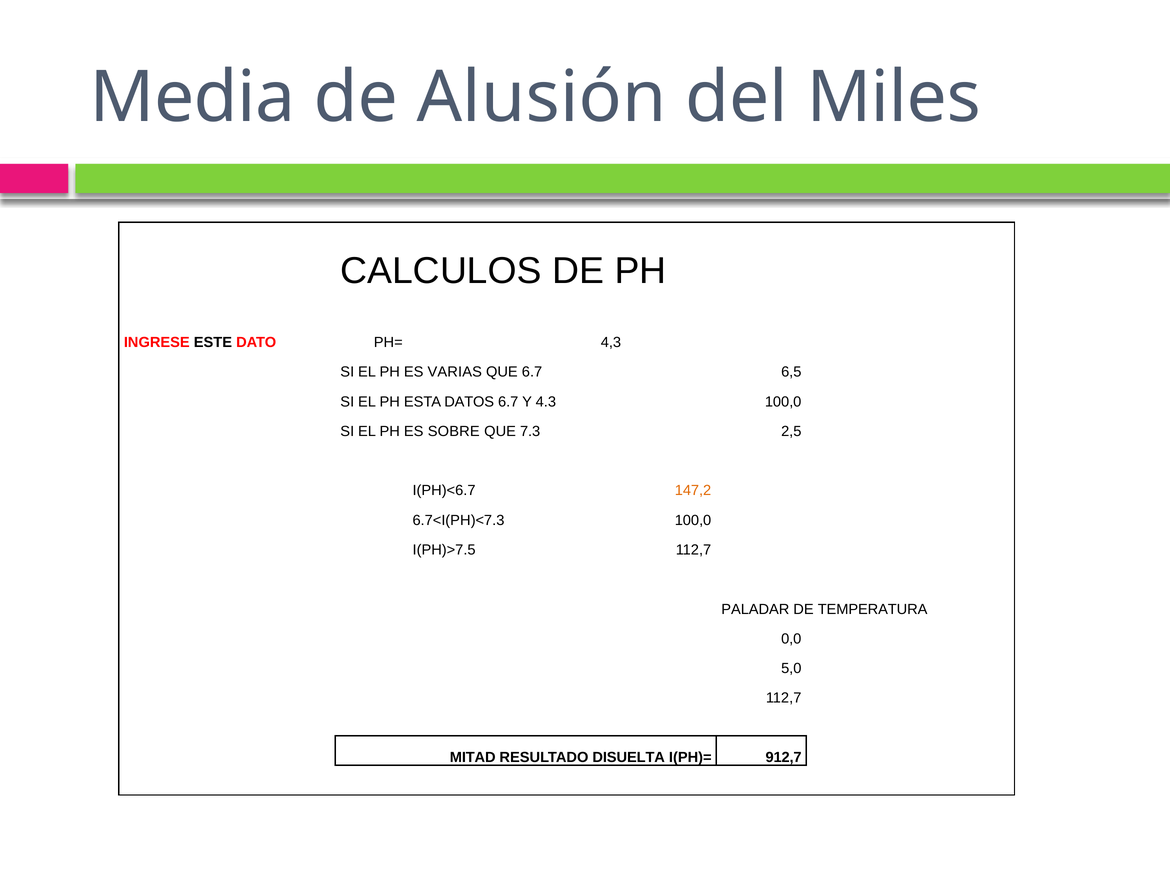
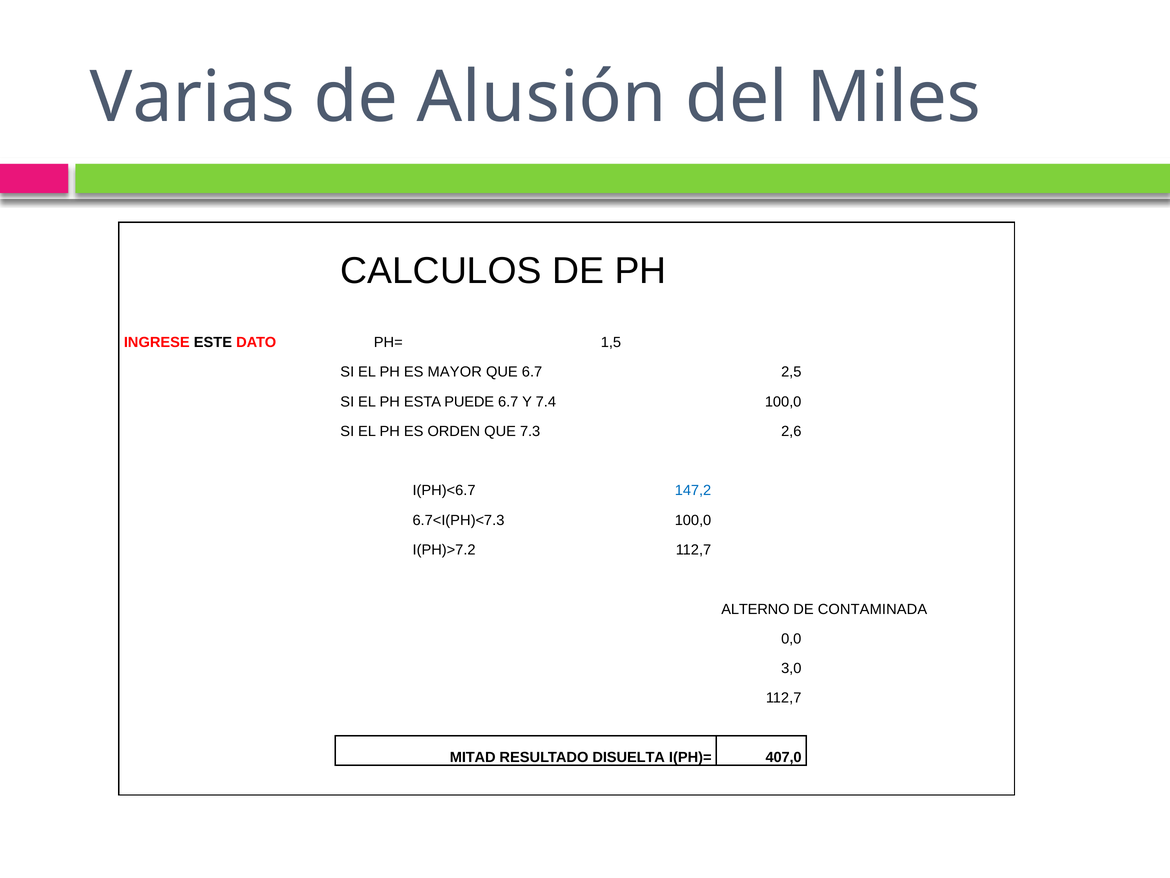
Media: Media -> Varias (192, 98)
4,3: 4,3 -> 1,5 (611, 342)
VARIAS: VARIAS -> MAYOR (455, 372)
6,5: 6,5 -> 2,5 (791, 372)
DATOS: DATOS -> PUEDE (469, 401)
4.3: 4.3 -> 7.4 (546, 401)
SOBRE: SOBRE -> ORDEN (454, 431)
2,5: 2,5 -> 2,6 (791, 431)
147,2 colour: orange -> blue (693, 490)
I(PH)>7.5: I(PH)>7.5 -> I(PH)>7.2 (444, 550)
PALADAR: PALADAR -> ALTERNO (755, 609)
TEMPERATURA: TEMPERATURA -> CONTAMINADA (872, 609)
5,0: 5,0 -> 3,0 (791, 668)
912,7: 912,7 -> 407,0 (784, 757)
